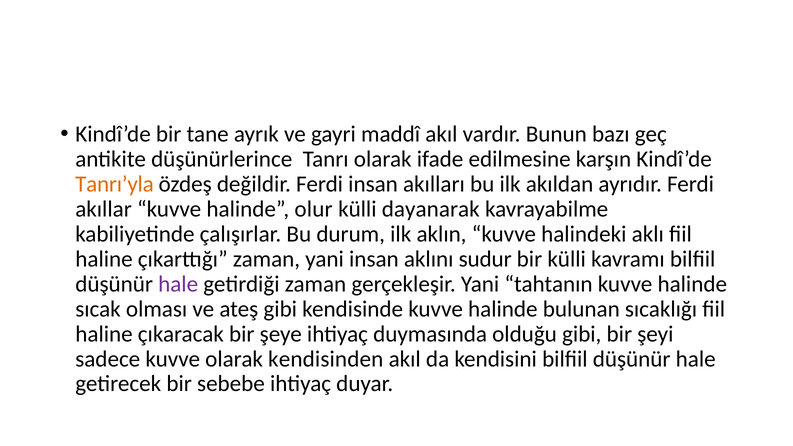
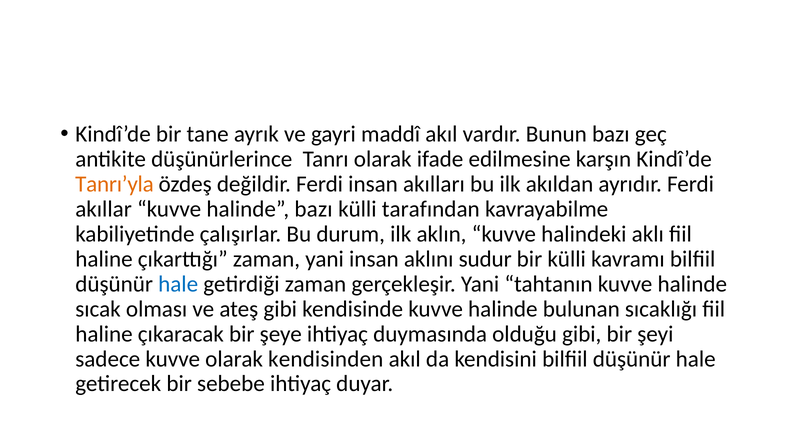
halinde olur: olur -> bazı (314, 209)
dayanarak: dayanarak -> tarafından (431, 209)
hale colour: purple -> blue (178, 284)
